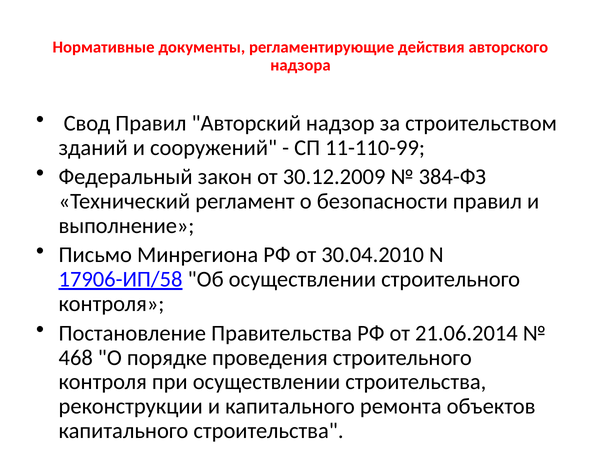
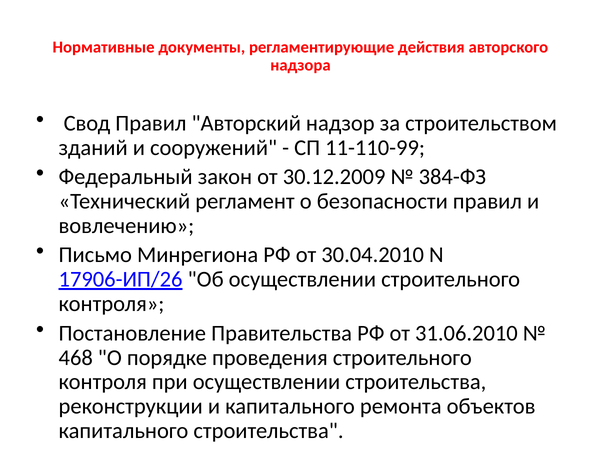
выполнение: выполнение -> вовлечению (126, 226)
17906-ИП/58: 17906-ИП/58 -> 17906-ИП/26 (121, 279)
21.06.2014: 21.06.2014 -> 31.06.2010 (466, 333)
